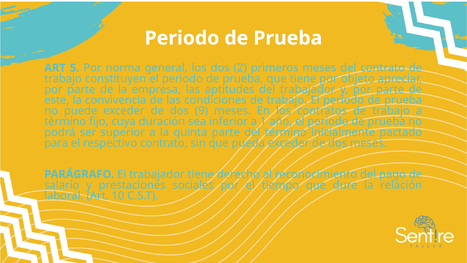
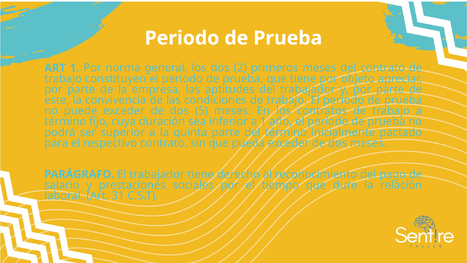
ART 5: 5 -> 1 (75, 68)
9: 9 -> 5 (201, 111)
10: 10 -> 31 (118, 196)
